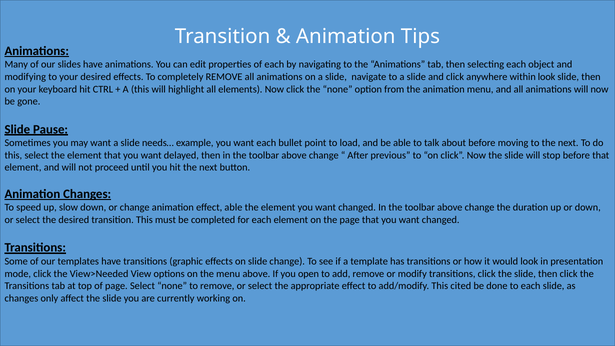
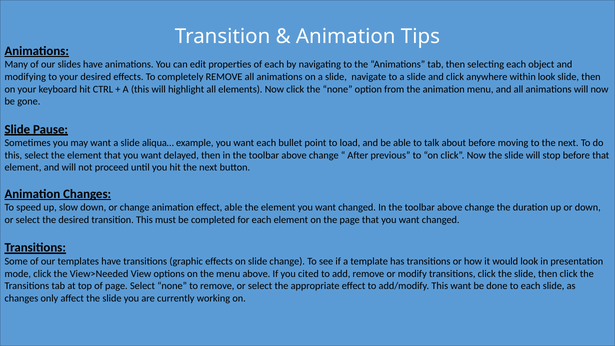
needs…: needs… -> aliqua… (158, 143)
open: open -> cited (308, 274)
This cited: cited -> want (461, 286)
